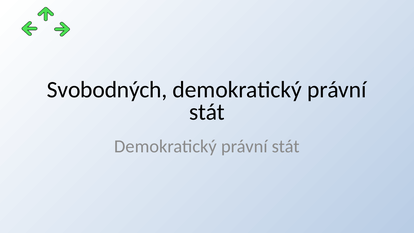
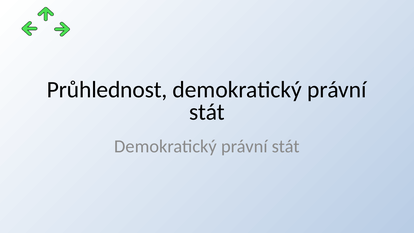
Svobodných: Svobodných -> Průhlednost (107, 90)
